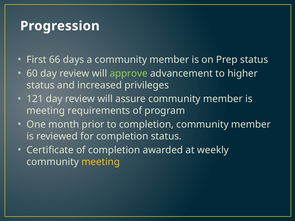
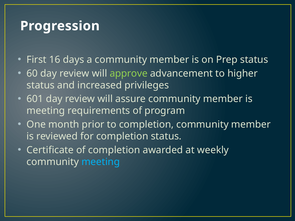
66: 66 -> 16 (55, 60)
121: 121 -> 601 (35, 99)
meeting colour: yellow -> light blue (101, 162)
